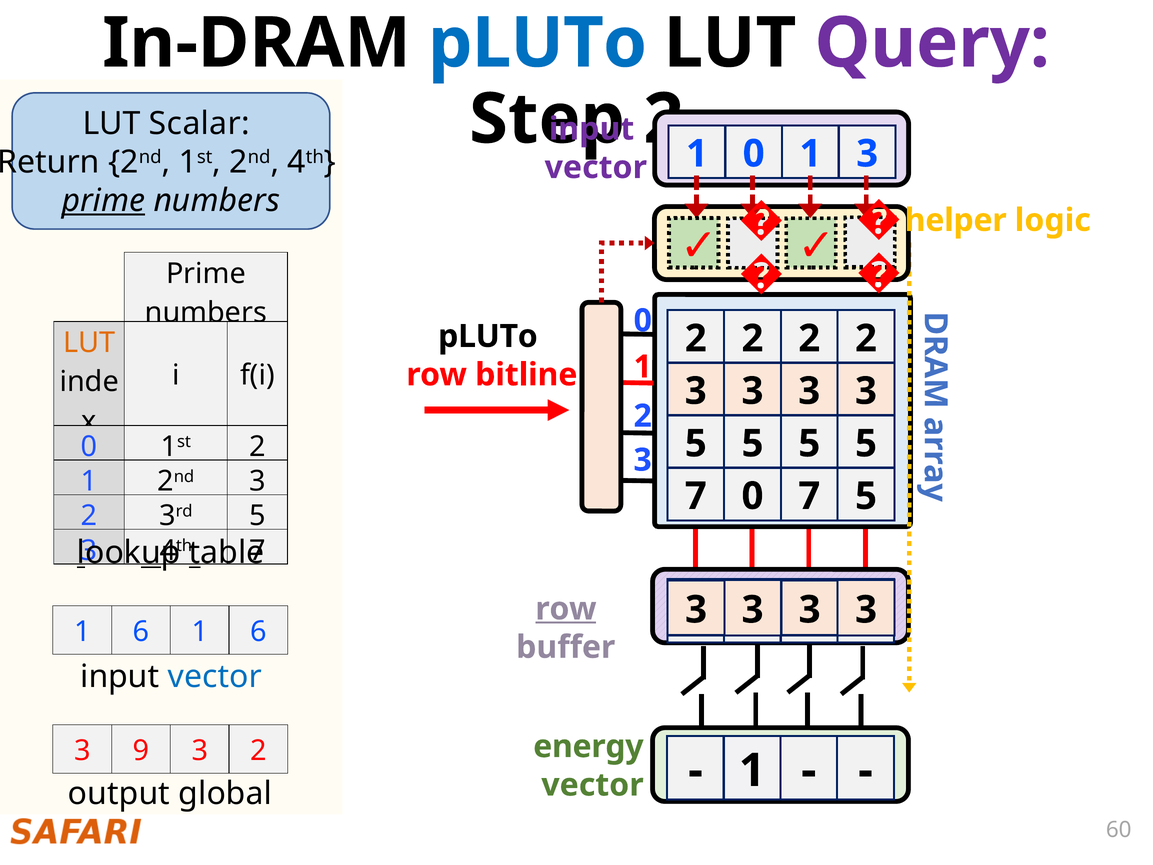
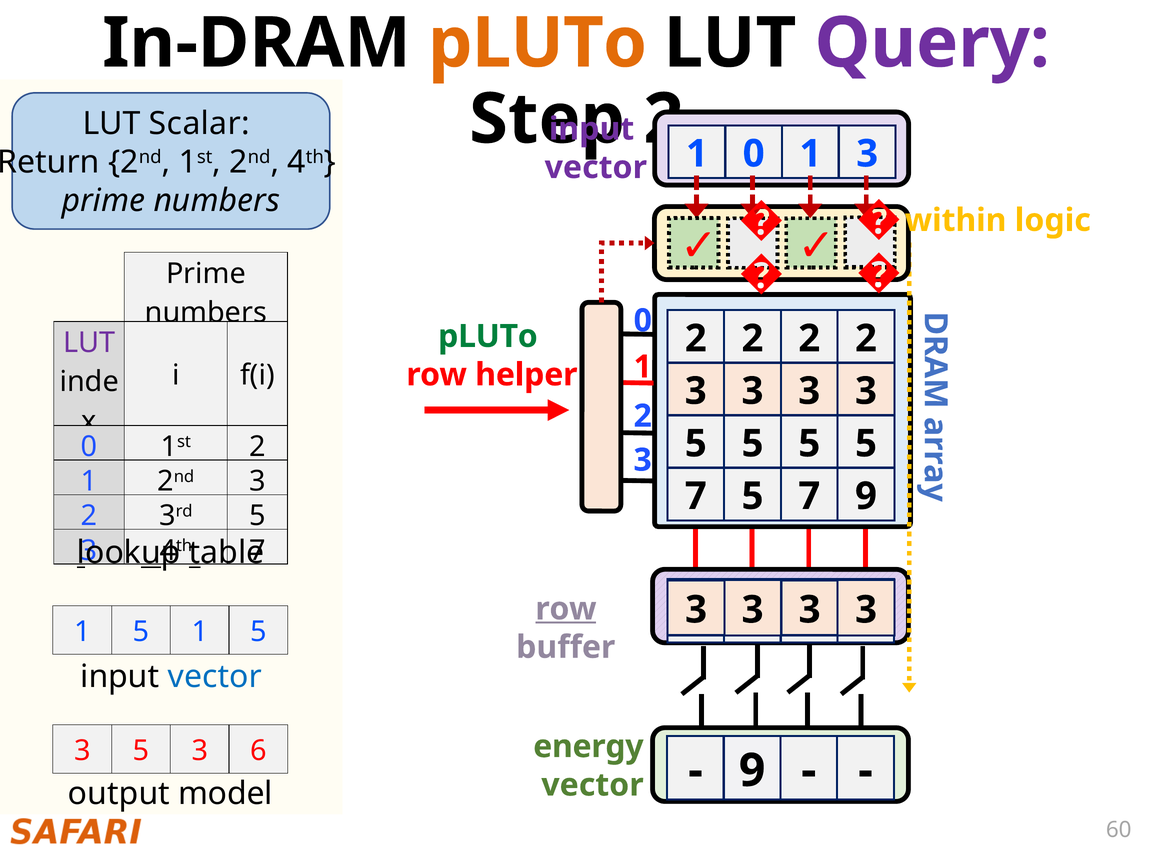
pLUTo colour: blue -> orange (538, 43)
prime underline: present -> none (103, 201)
helper: helper -> within (956, 220)
pLUTo colour: black -> green (488, 336)
LUT colour: orange -> purple (89, 343)
bitline: bitline -> helper (526, 375)
7 0: 0 -> 5 (753, 496)
7 5: 5 -> 9 (866, 496)
6: 6 -> 5 (141, 631)
6: 6 -> 5 (259, 631)
9: 9 -> 5 (141, 750)
2: 2 -> 6 (259, 750)
1: 1 -> 9 (752, 770)
global: global -> model (225, 794)
